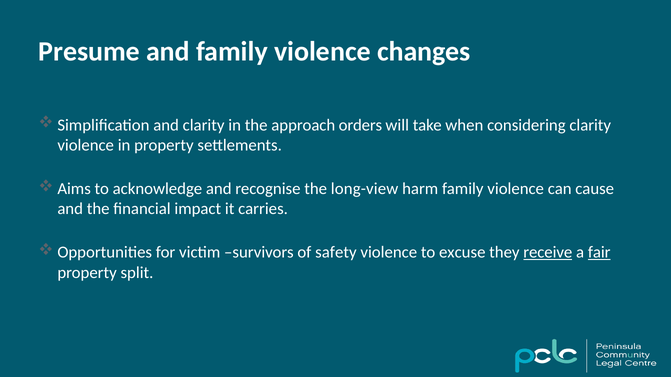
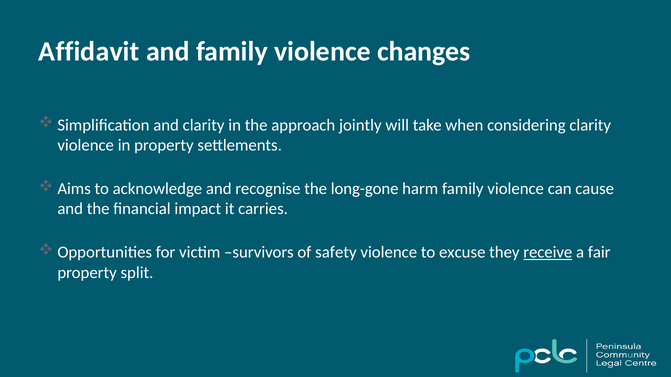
Presume: Presume -> Affidavit (89, 51)
orders: orders -> jointly (360, 125)
long-view: long-view -> long-gone (365, 189)
fair underline: present -> none (599, 253)
